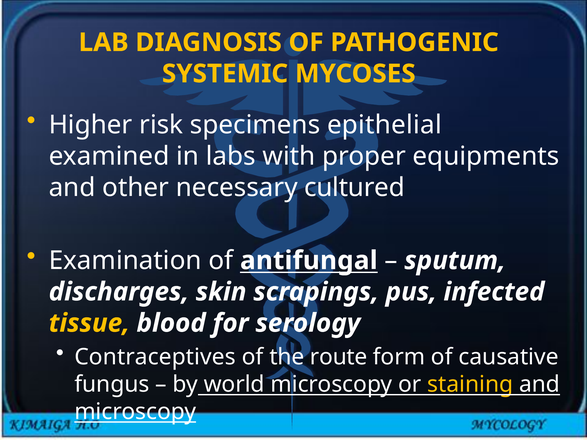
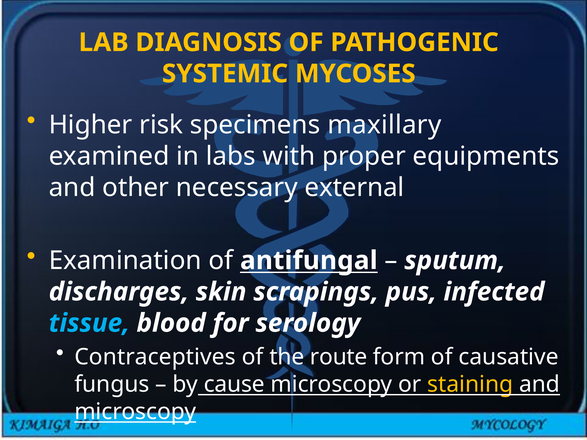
epithelial: epithelial -> maxillary (384, 125)
cultured: cultured -> external (354, 188)
tissue colour: yellow -> light blue (89, 323)
world: world -> cause (234, 384)
